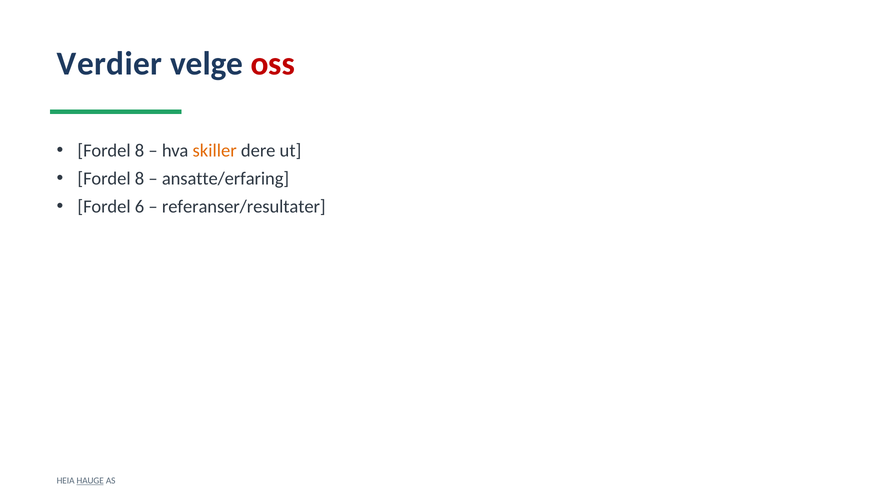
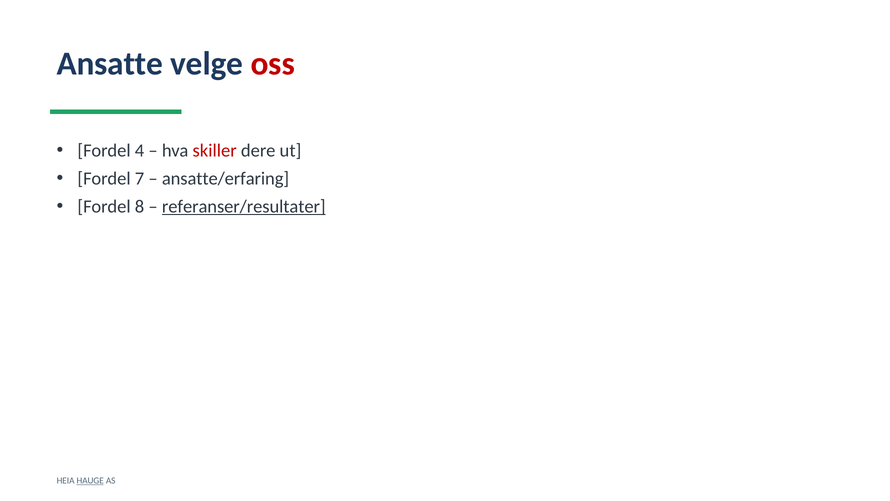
Verdier: Verdier -> Ansatte (110, 64)
8: 8 -> 4 (140, 151)
skiller colour: orange -> red (215, 151)
8: 8 -> 7 (140, 179)
6: 6 -> 8 (140, 206)
referanser/resultater underline: none -> present (244, 206)
